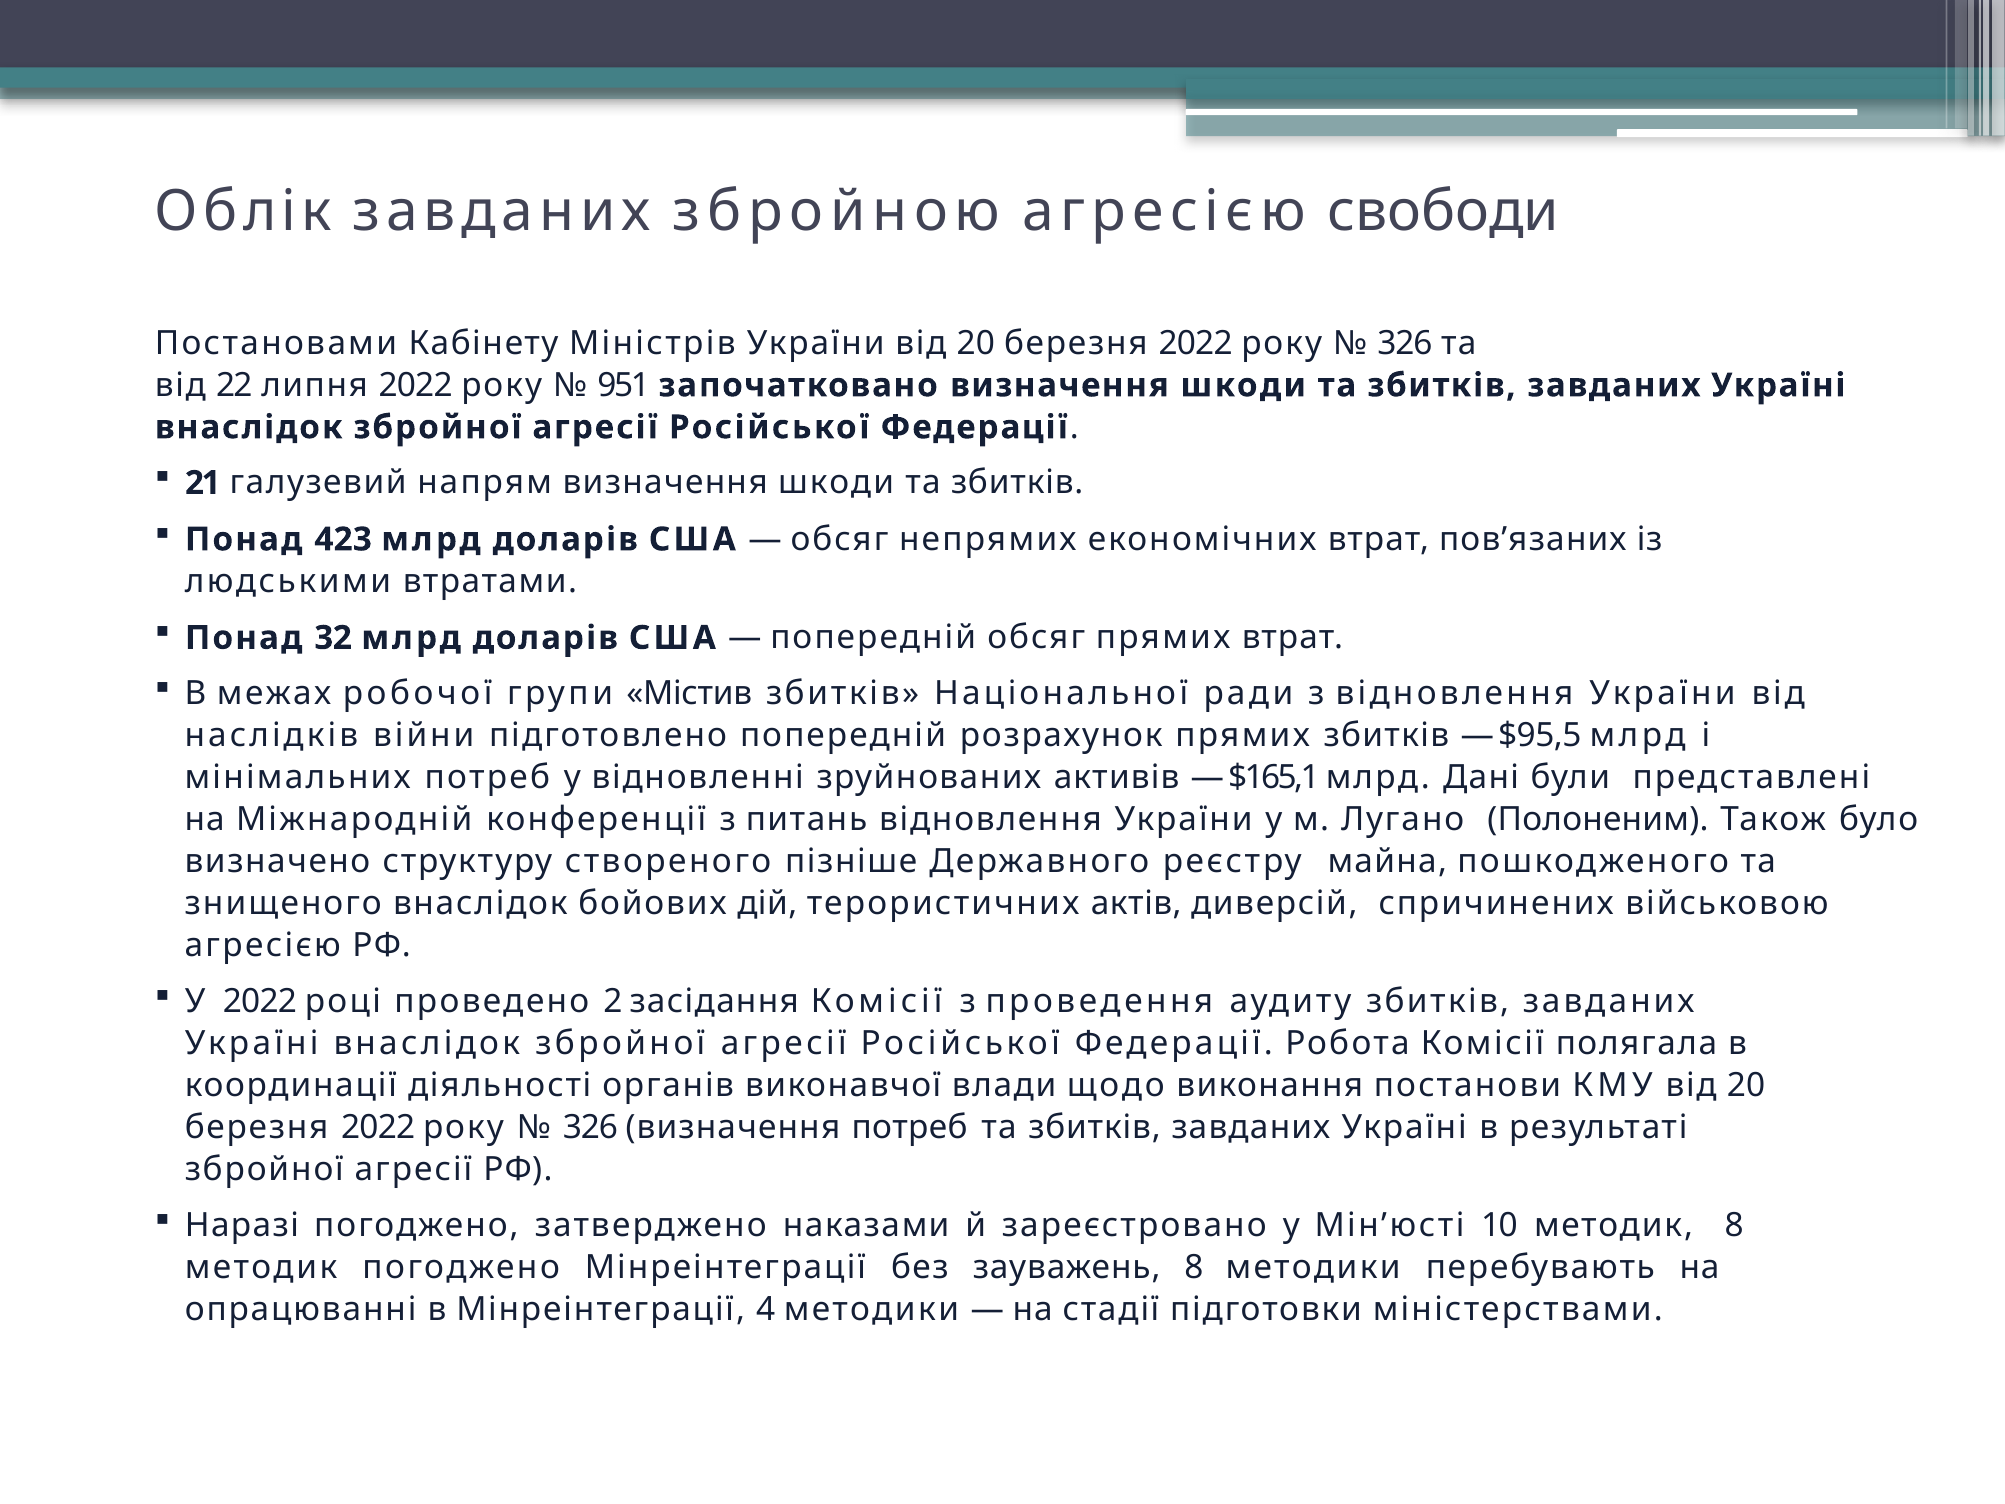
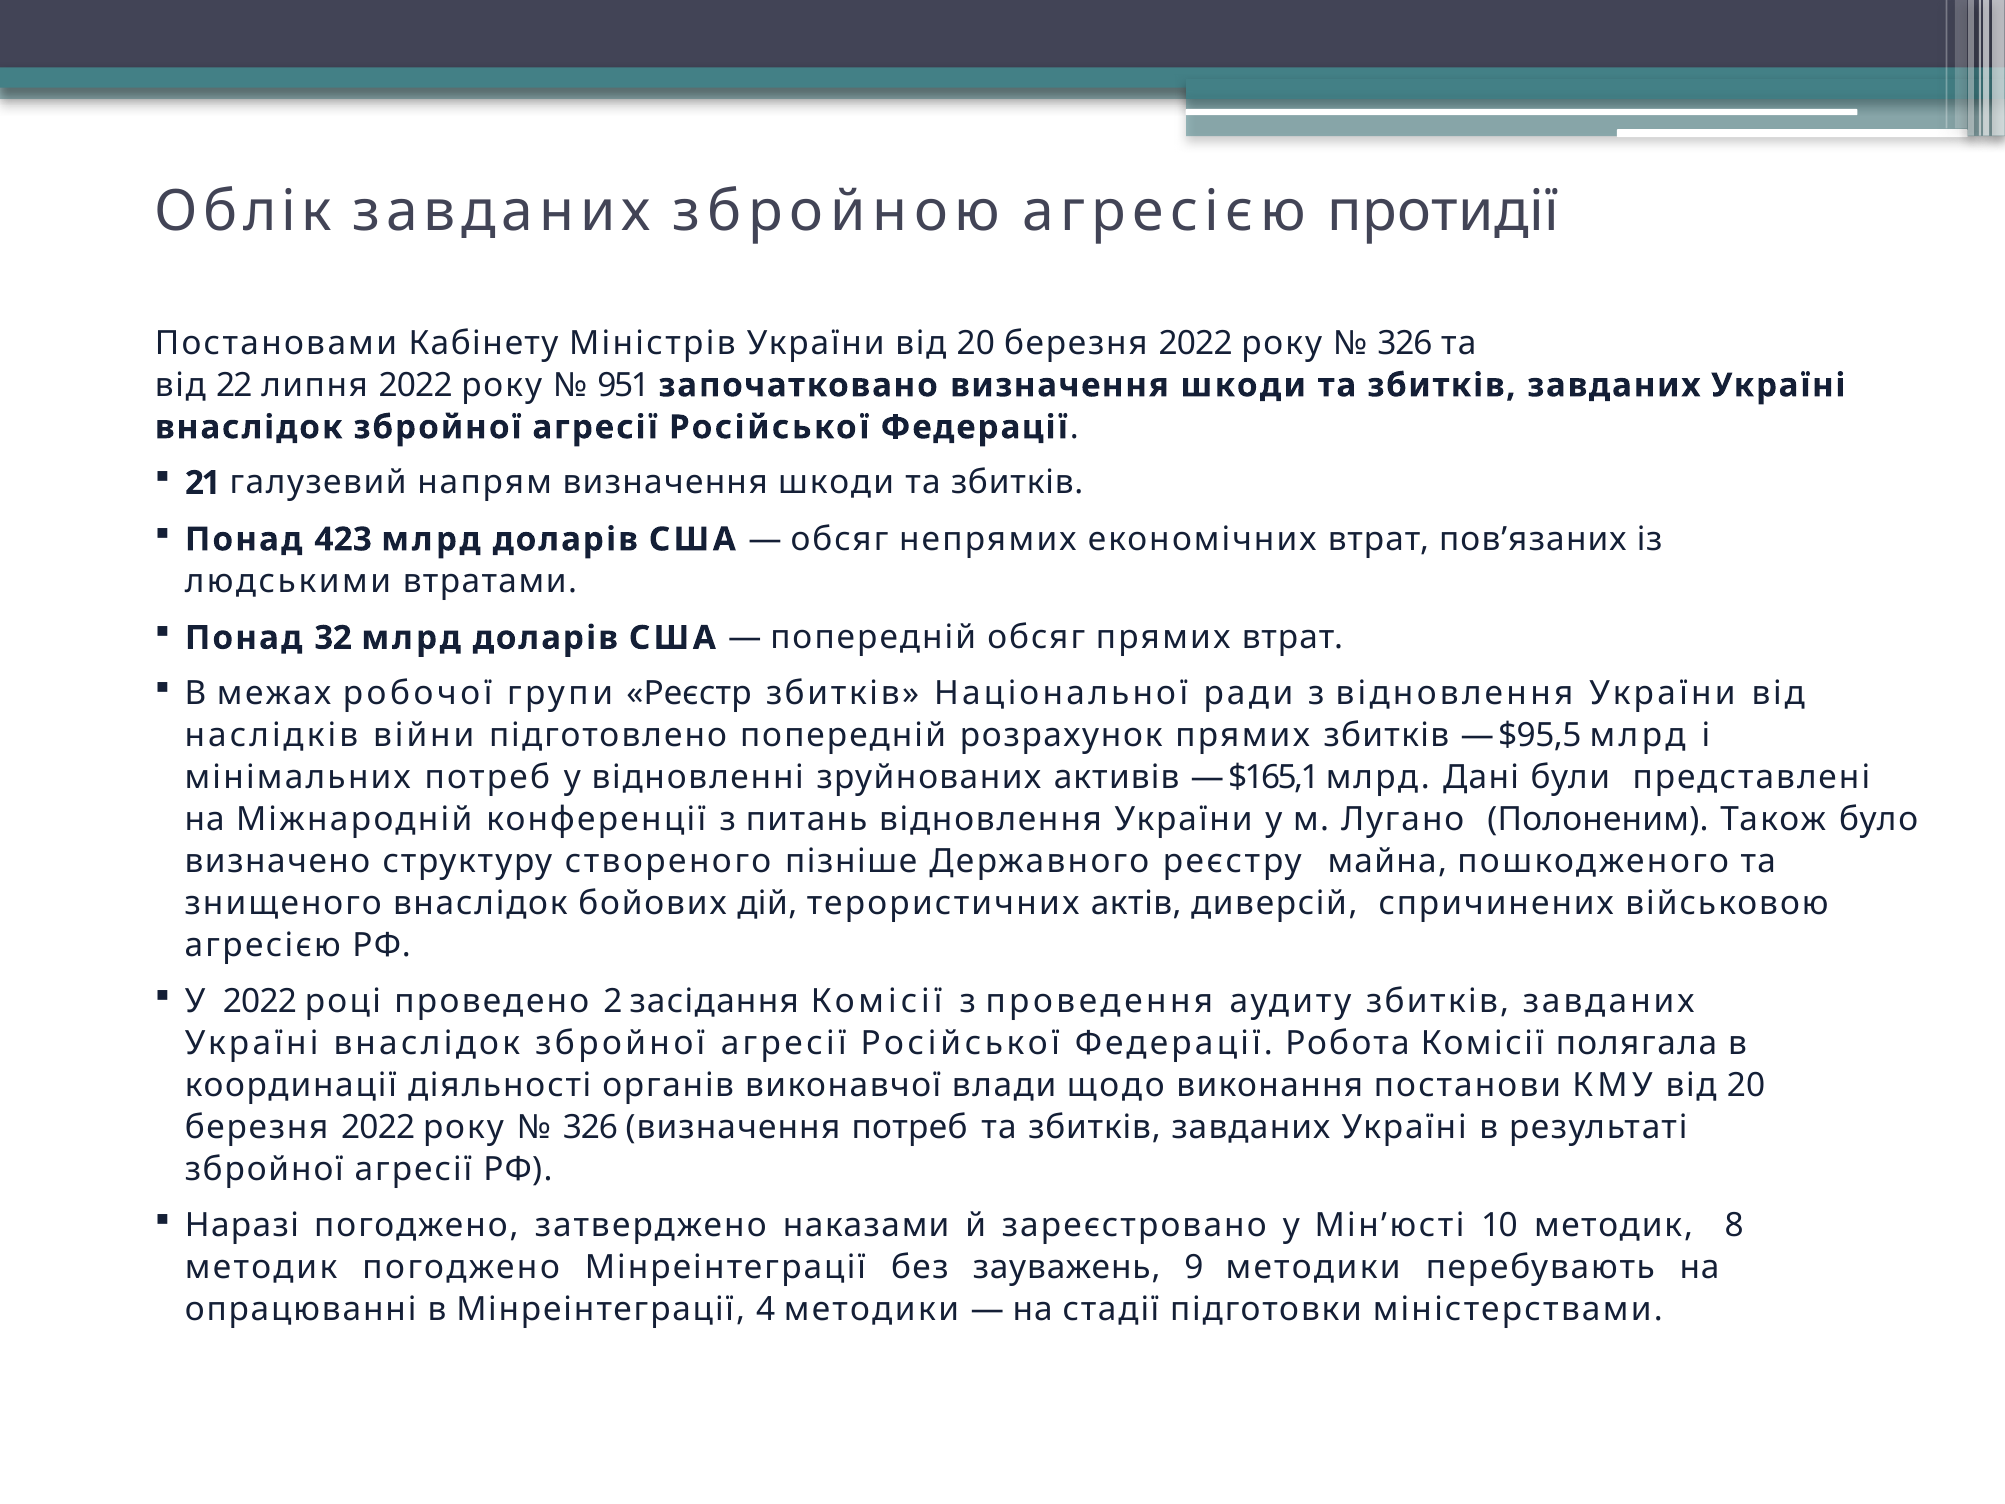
свободи: свободи -> протидії (1443, 212)
Містив: Містив -> Реєстр (689, 693)
зауважень 8: 8 -> 9 (1194, 1268)
